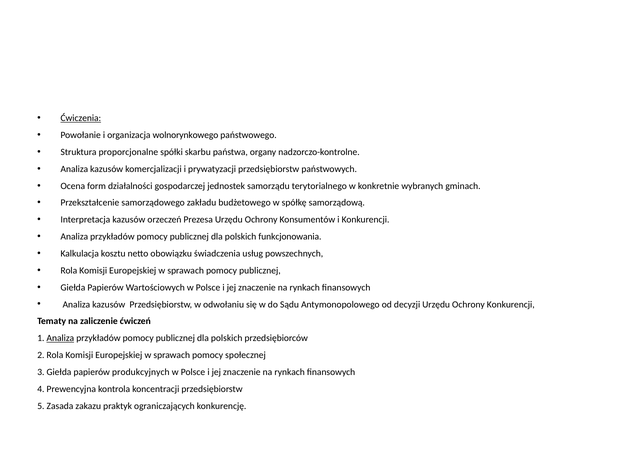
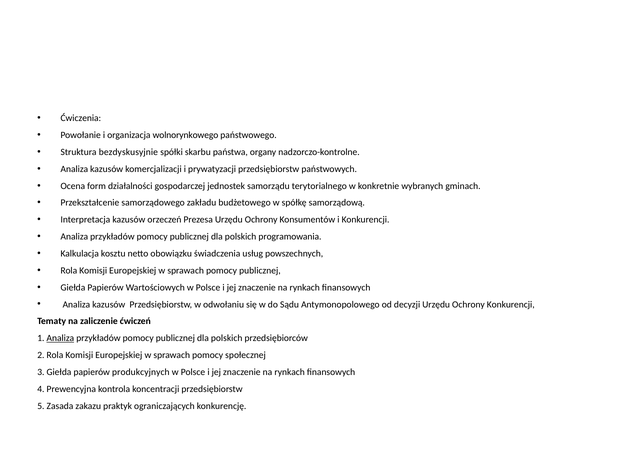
Ćwiczenia underline: present -> none (81, 118)
proporcjonalne: proporcjonalne -> bezdyskusyjnie (128, 152)
funkcjonowania: funkcjonowania -> programowania (290, 237)
